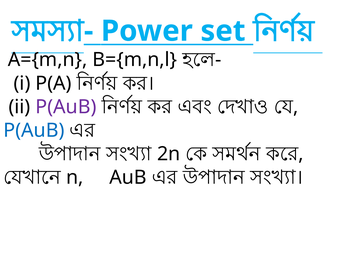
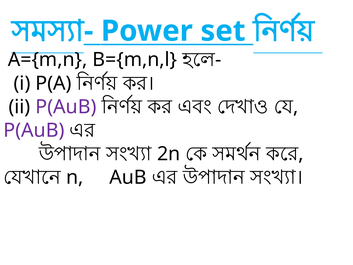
P(AuB colour: blue -> purple (34, 130)
